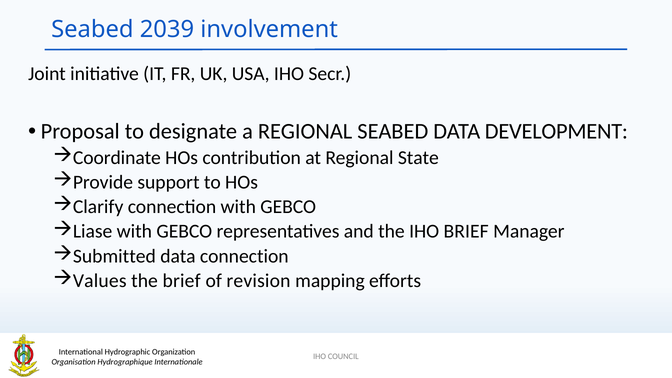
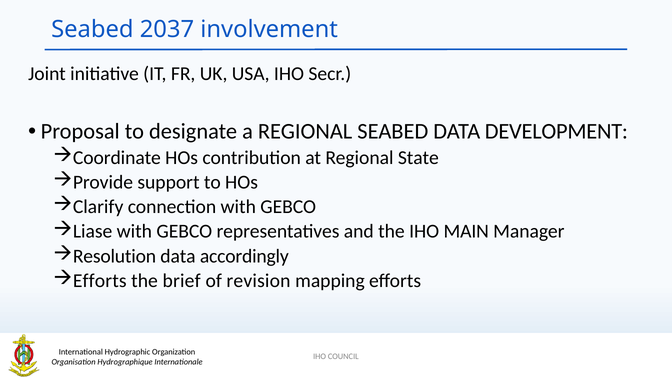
2039: 2039 -> 2037 (167, 30)
IHO BRIEF: BRIEF -> MAIN (466, 231)
Submitted: Submitted -> Resolution (114, 256)
data connection: connection -> accordingly (244, 256)
Values: Values -> Efforts (100, 281)
